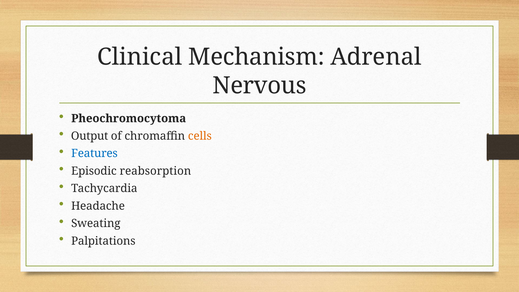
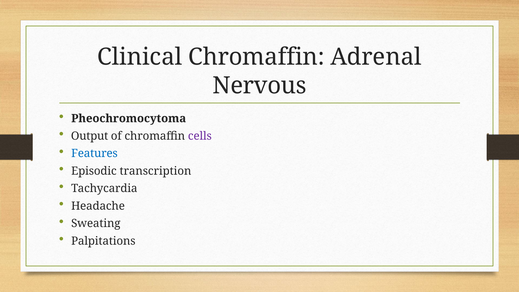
Clinical Mechanism: Mechanism -> Chromaffin (256, 57)
cells colour: orange -> purple (200, 136)
reabsorption: reabsorption -> transcription (155, 171)
